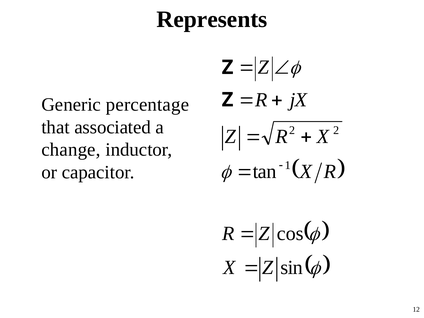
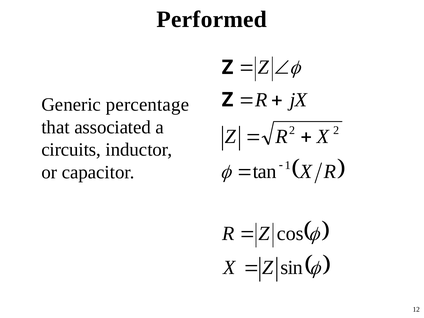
Represents: Represents -> Performed (212, 19)
change: change -> circuits (71, 150)
